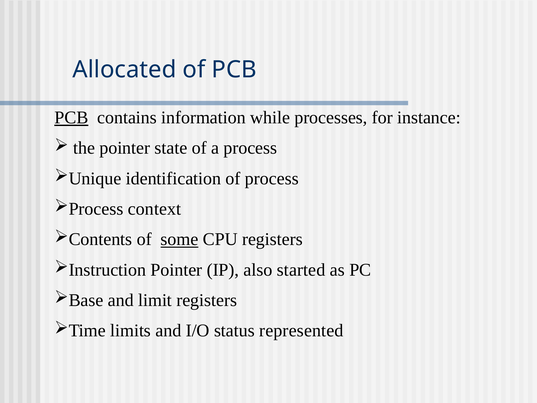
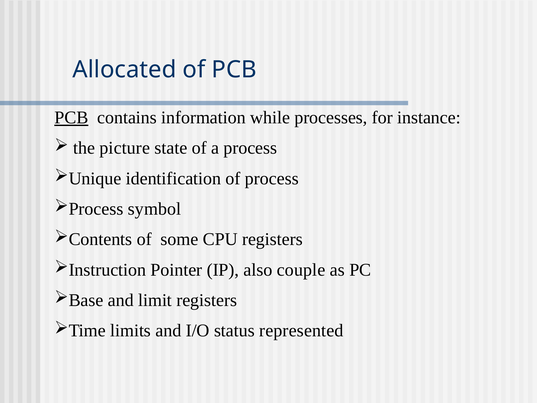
the pointer: pointer -> picture (125, 148)
context: context -> symbol (155, 209)
some underline: present -> none (179, 239)
started: started -> couple (301, 270)
